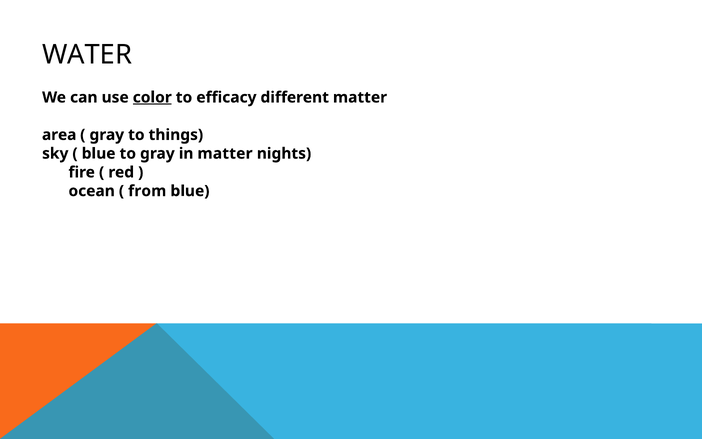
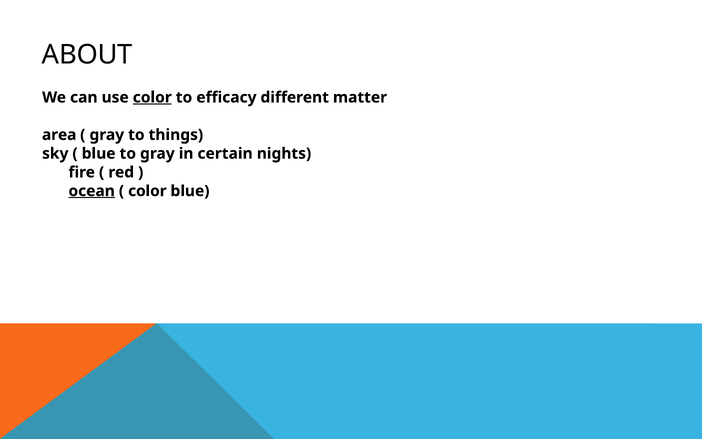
WATER: WATER -> ABOUT (87, 55)
in matter: matter -> certain (225, 153)
ocean underline: none -> present (92, 191)
from: from -> color (147, 191)
